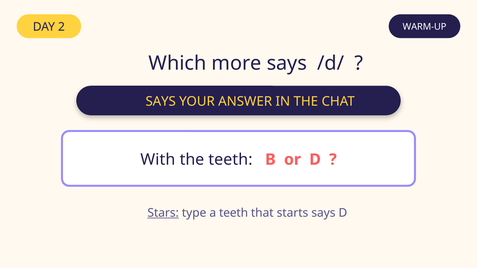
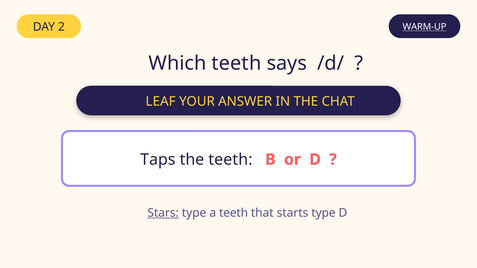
WARM-UP underline: none -> present (425, 27)
Which more: more -> teeth (236, 63)
SAYS: SAYS -> LEAF (161, 102)
With: With -> Taps (158, 160)
starts says: says -> type (323, 213)
